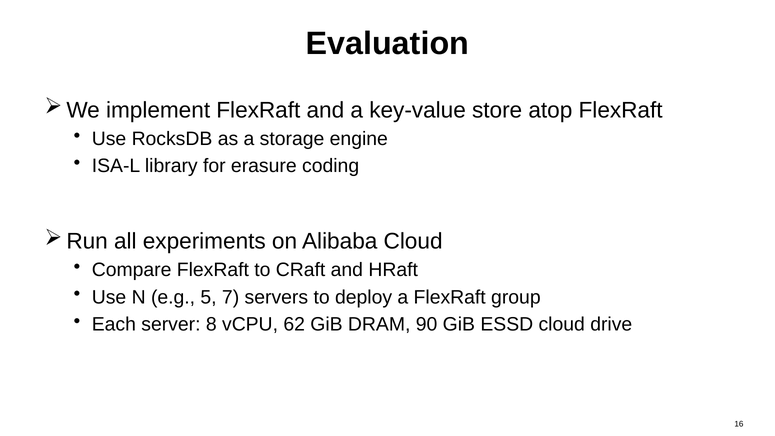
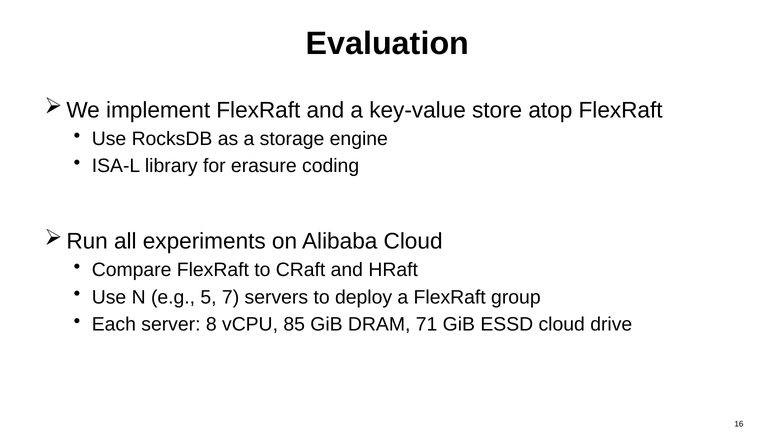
62: 62 -> 85 (294, 324)
90: 90 -> 71 (427, 324)
